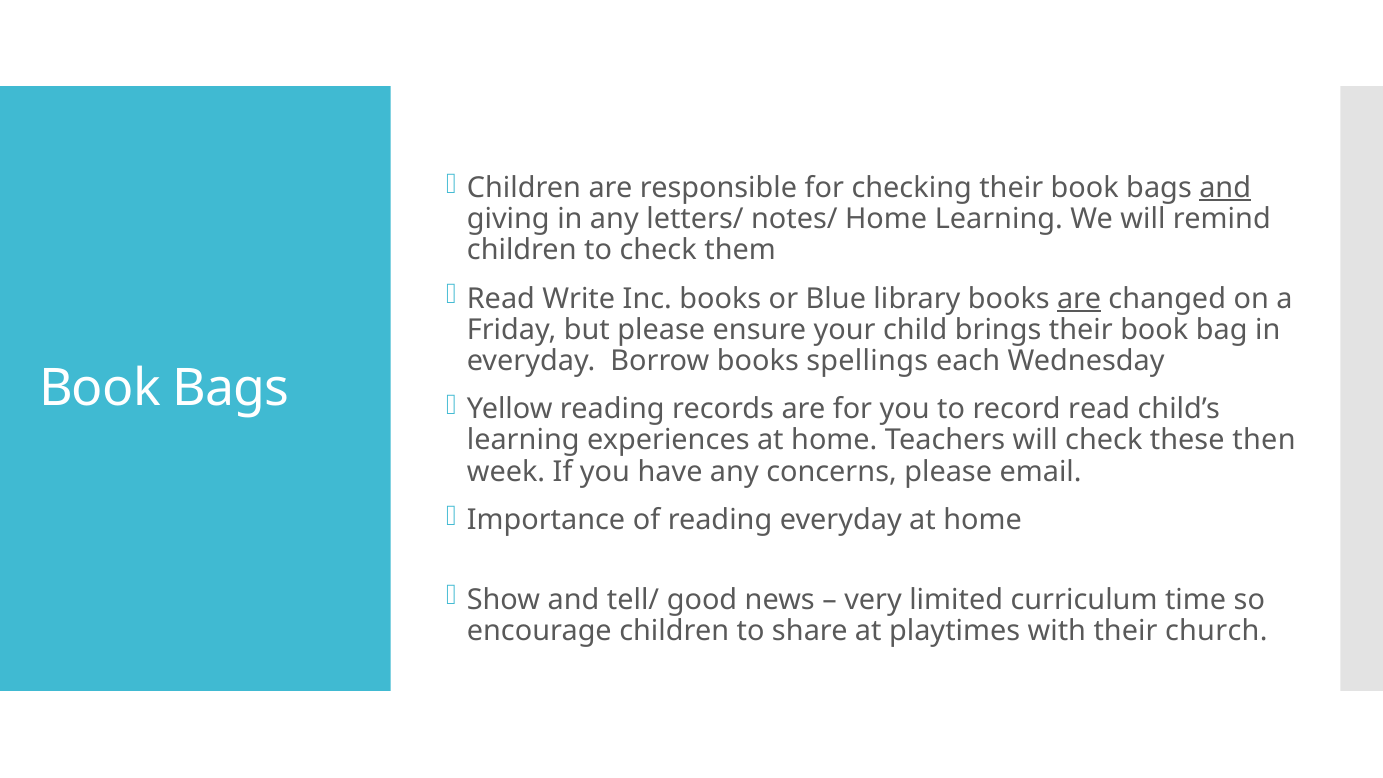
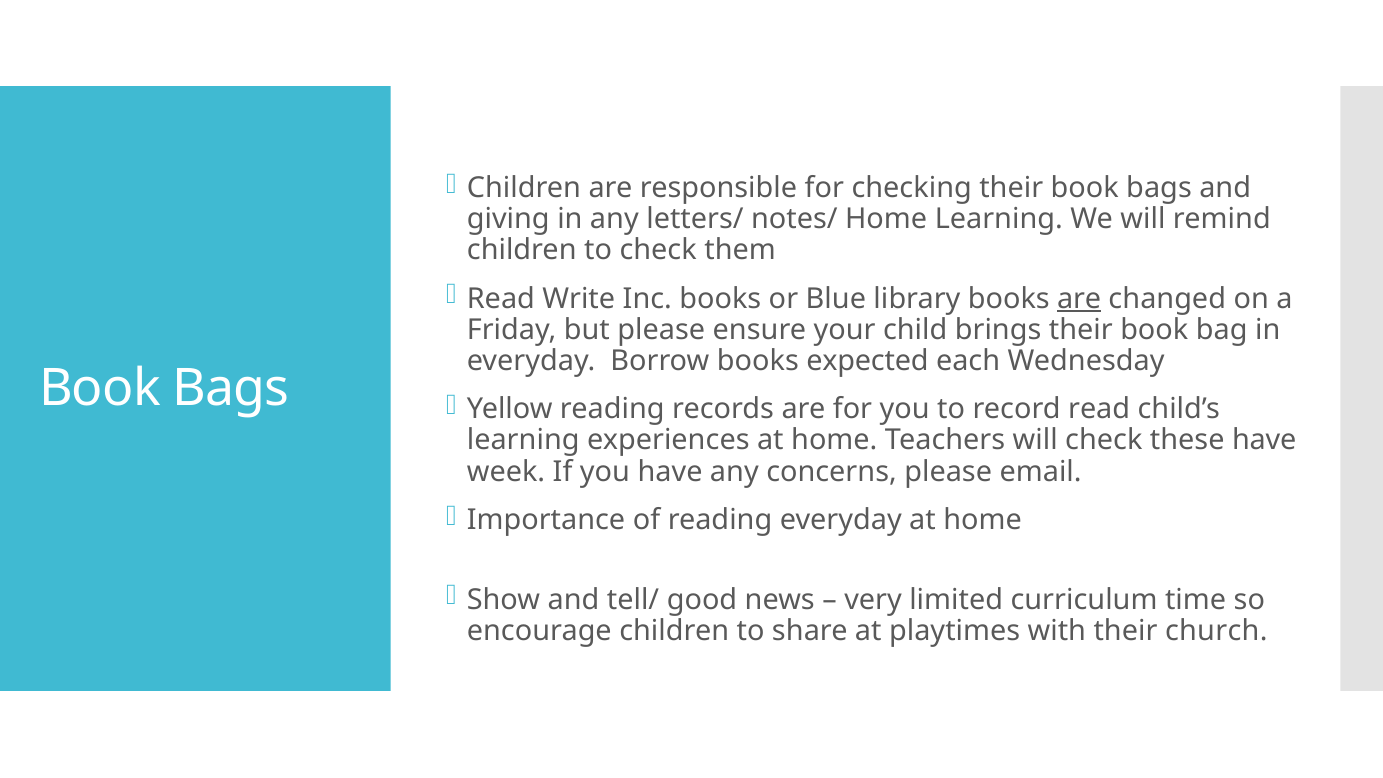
and underline: present -> none (1225, 188)
spellings: spellings -> expected (867, 361)
these then: then -> have (1264, 440)
